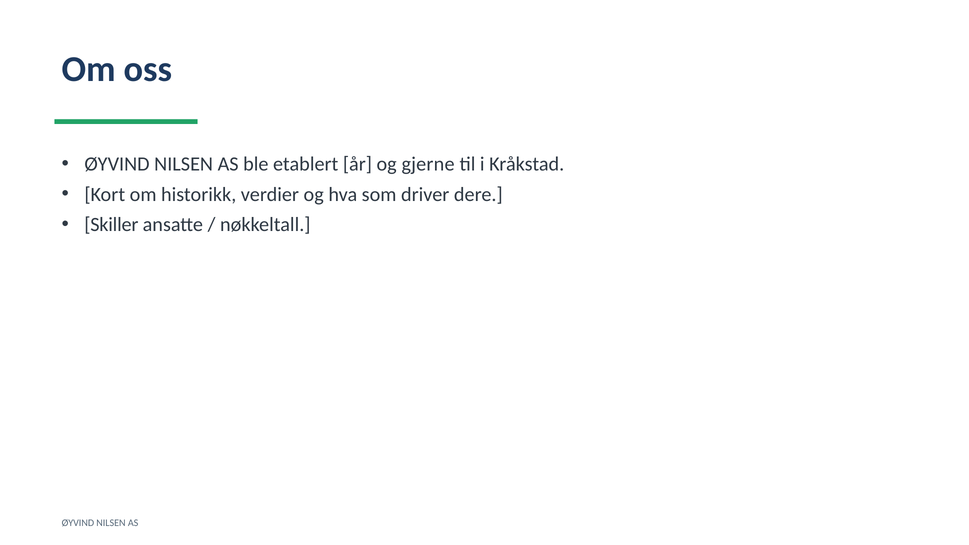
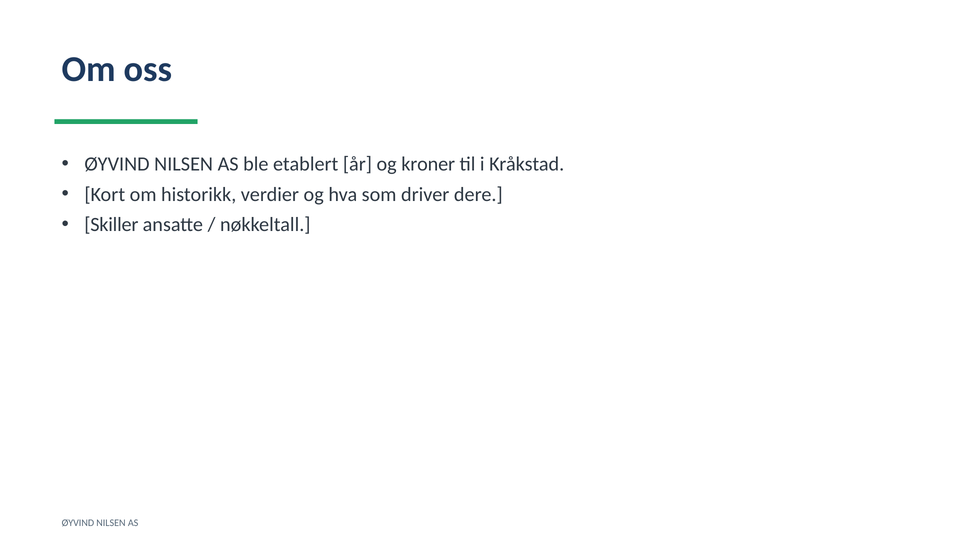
gjerne: gjerne -> kroner (428, 164)
